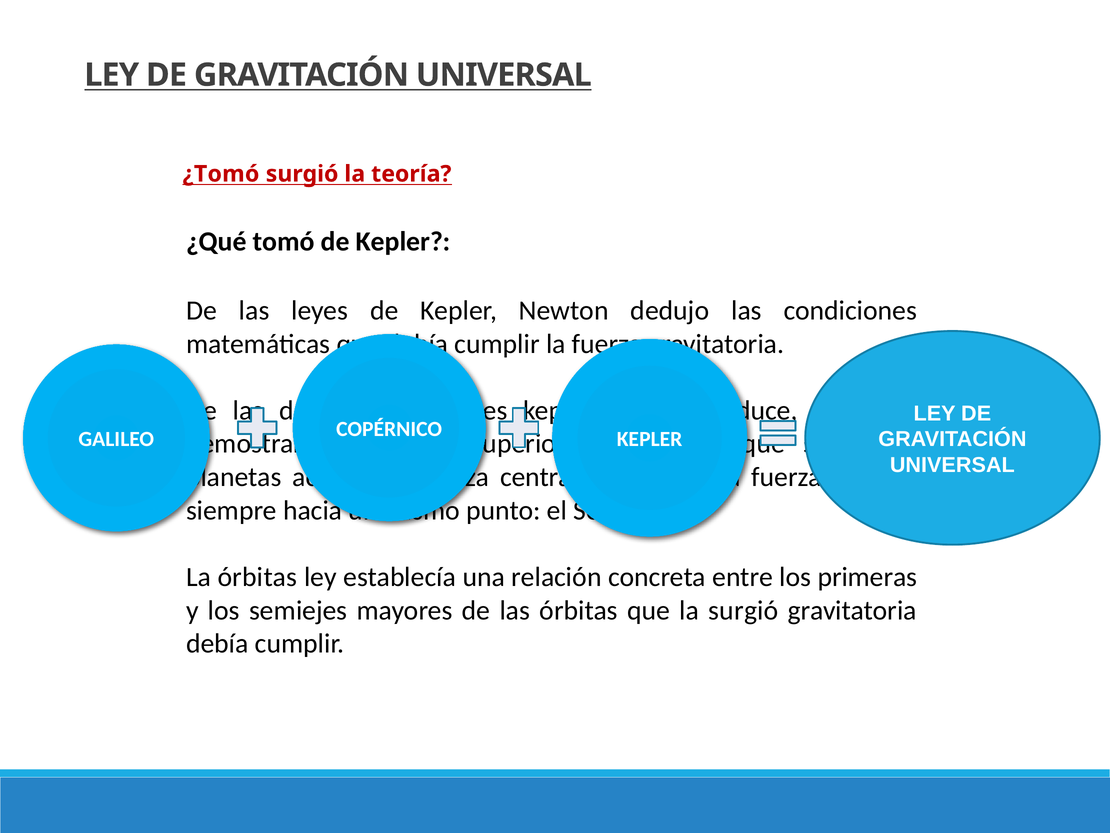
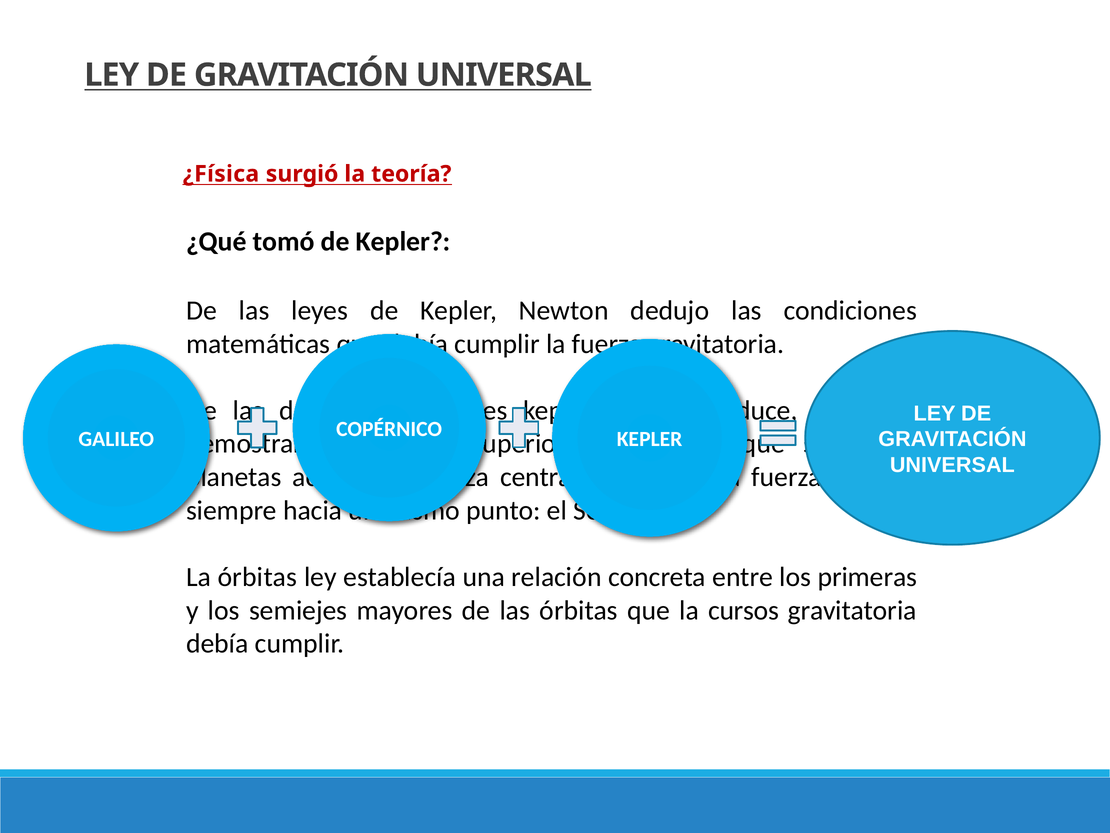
¿Tomó: ¿Tomó -> ¿Física (221, 174)
la surgió: surgió -> cursos (744, 610)
